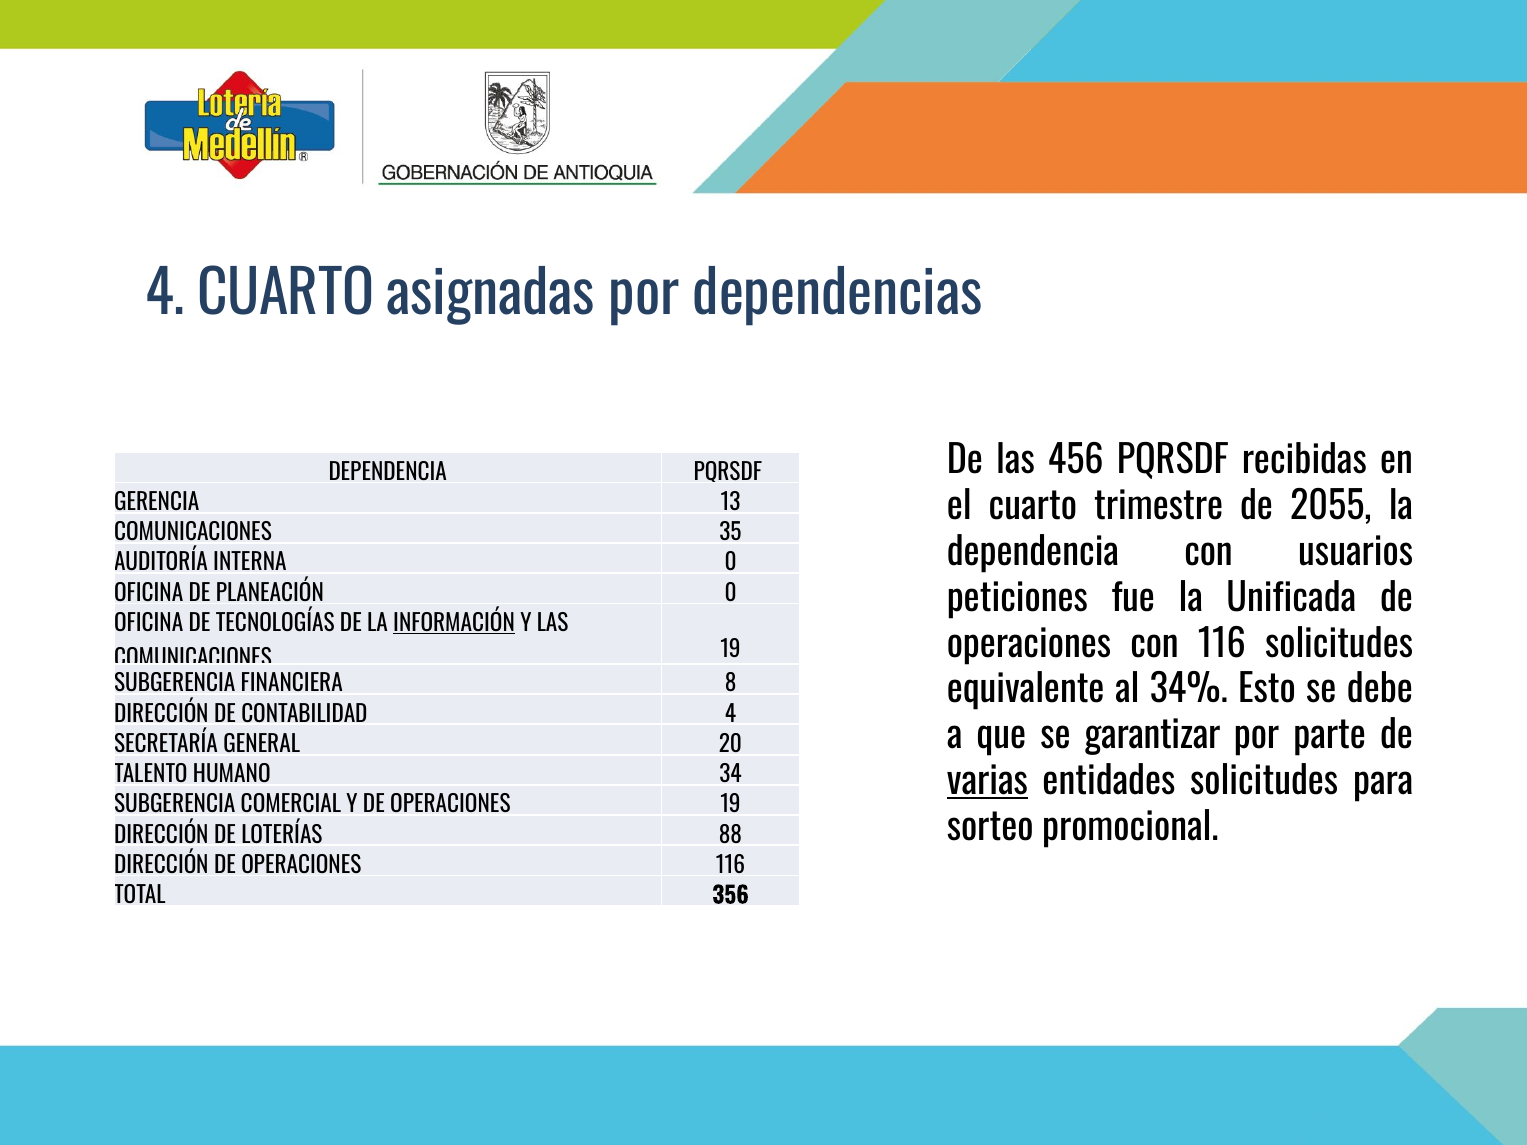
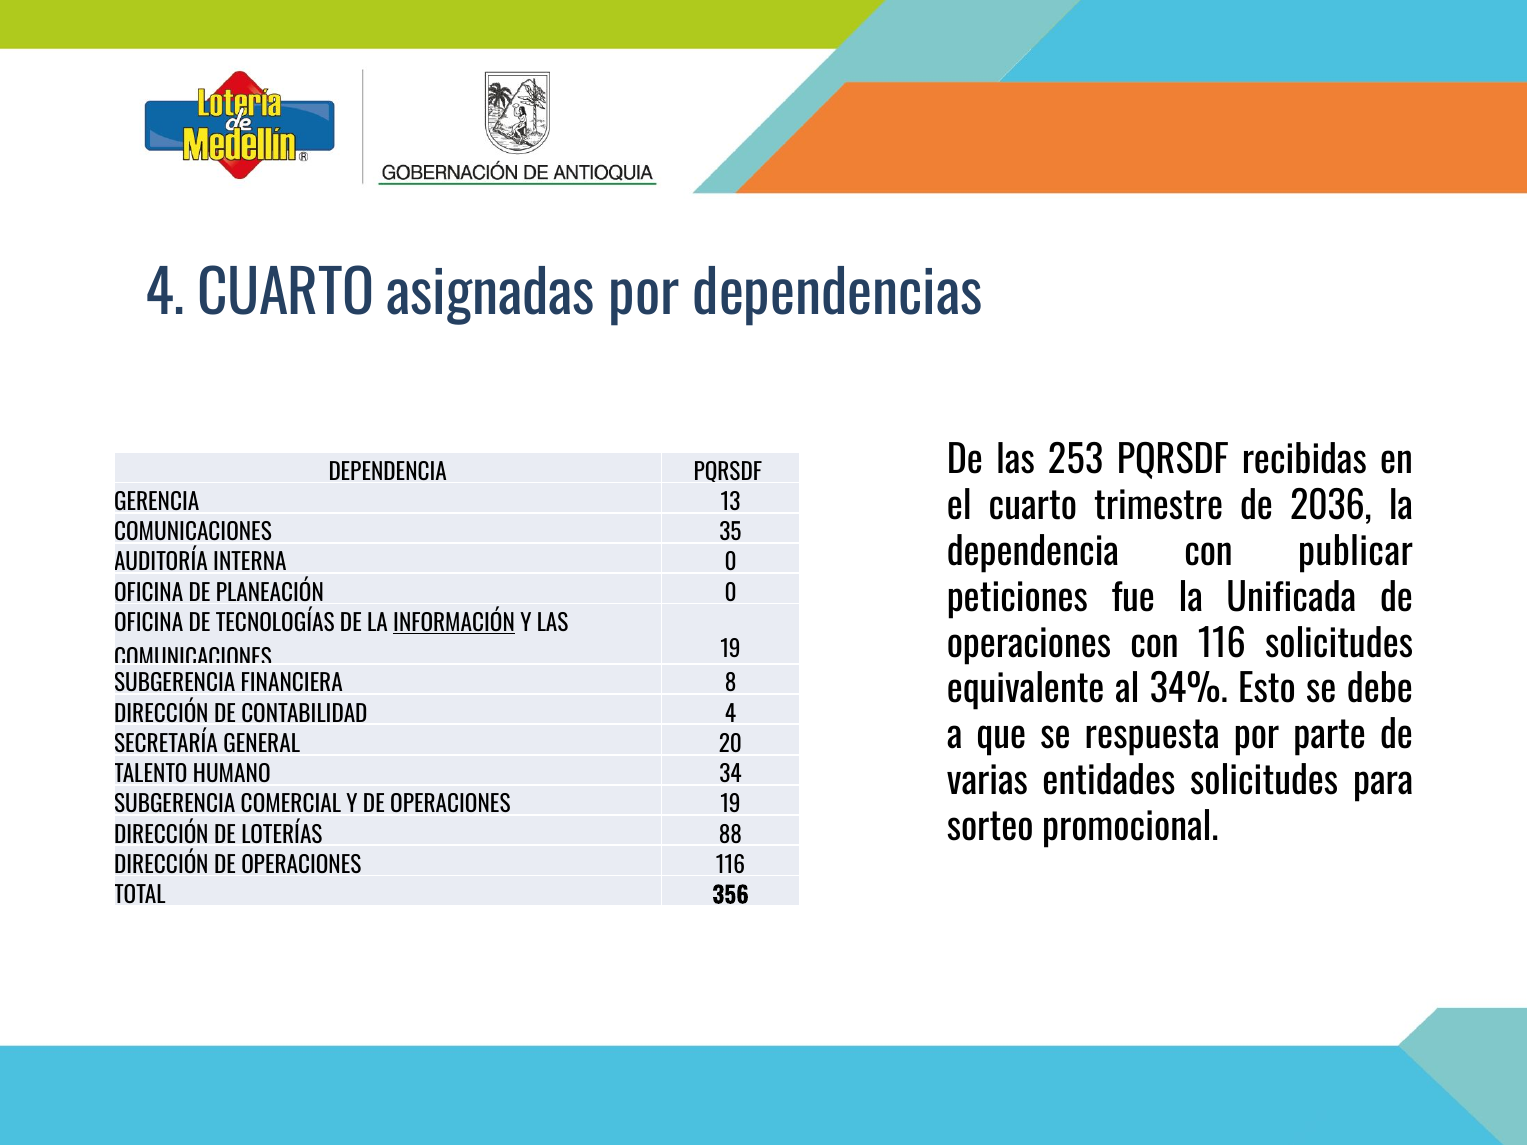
456: 456 -> 253 (1076, 461)
2055: 2055 -> 2036 (1331, 507)
usuarios: usuarios -> publicar (1356, 553)
garantizar: garantizar -> respuesta (1152, 736)
varias underline: present -> none (987, 782)
